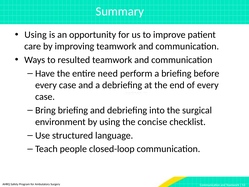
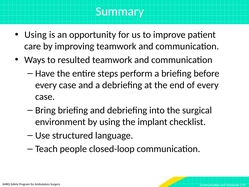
need: need -> steps (108, 73)
concise: concise -> implant (152, 122)
